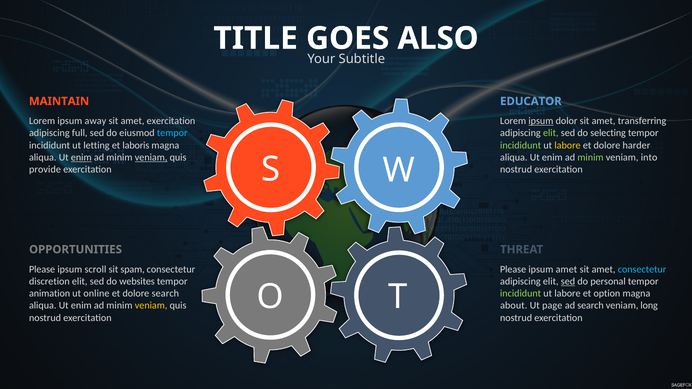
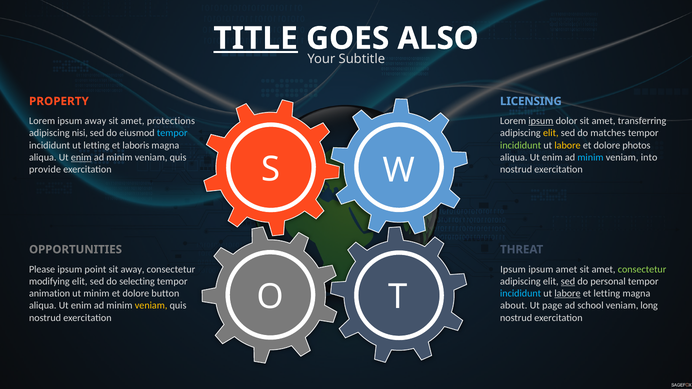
TITLE underline: none -> present (256, 38)
MAINTAIN: MAINTAIN -> PROPERTY (59, 101)
EDUCATOR: EDUCATOR -> LICENSING (531, 101)
amet exercitation: exercitation -> protections (171, 121)
full: full -> nisi (80, 133)
elit colour: light green -> yellow (551, 133)
selecting: selecting -> matches (608, 133)
harder: harder -> photos (636, 145)
veniam underline: present -> none (151, 157)
minim colour: light green -> light blue (590, 157)
scroll: scroll -> point (95, 269)
sit spam: spam -> away (133, 269)
Please: Please -> Ipsum (513, 269)
consectetur colour: light blue -> light green (642, 269)
discretion: discretion -> modifying (49, 282)
websites: websites -> selecting (137, 282)
ut online: online -> minim (96, 294)
dolore search: search -> button (165, 294)
incididunt colour: light green -> light blue (521, 294)
labore underline: none -> present (568, 294)
et option: option -> letting (607, 294)
ad search: search -> school (590, 306)
